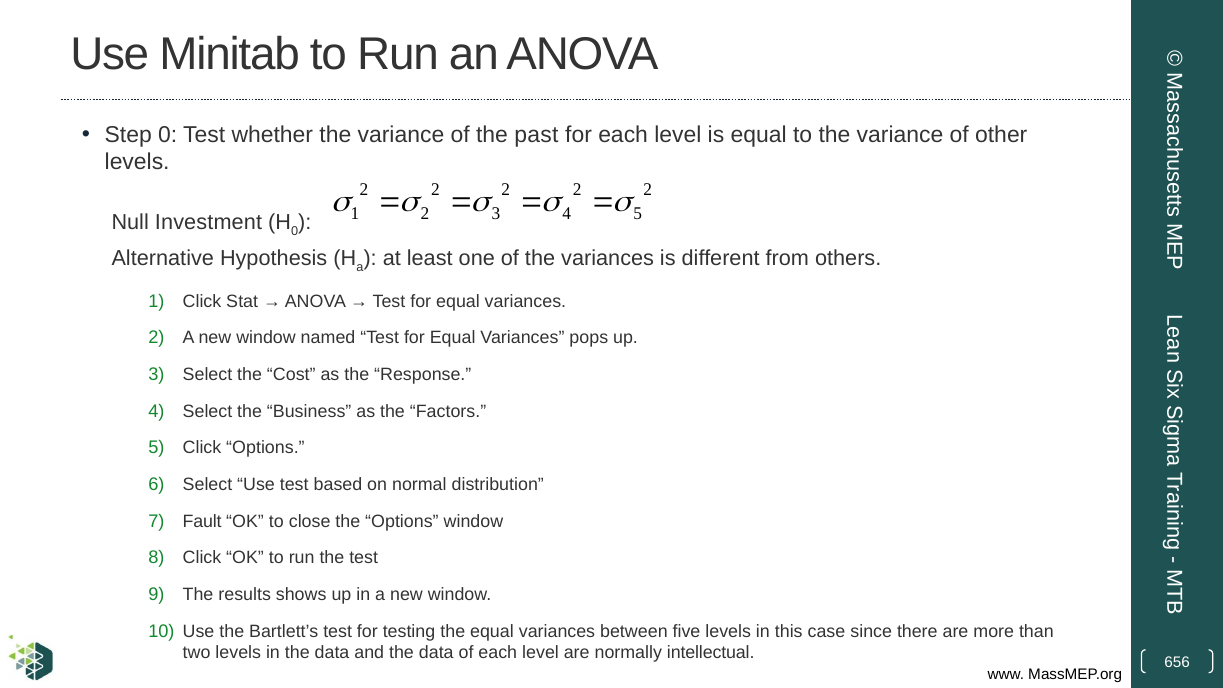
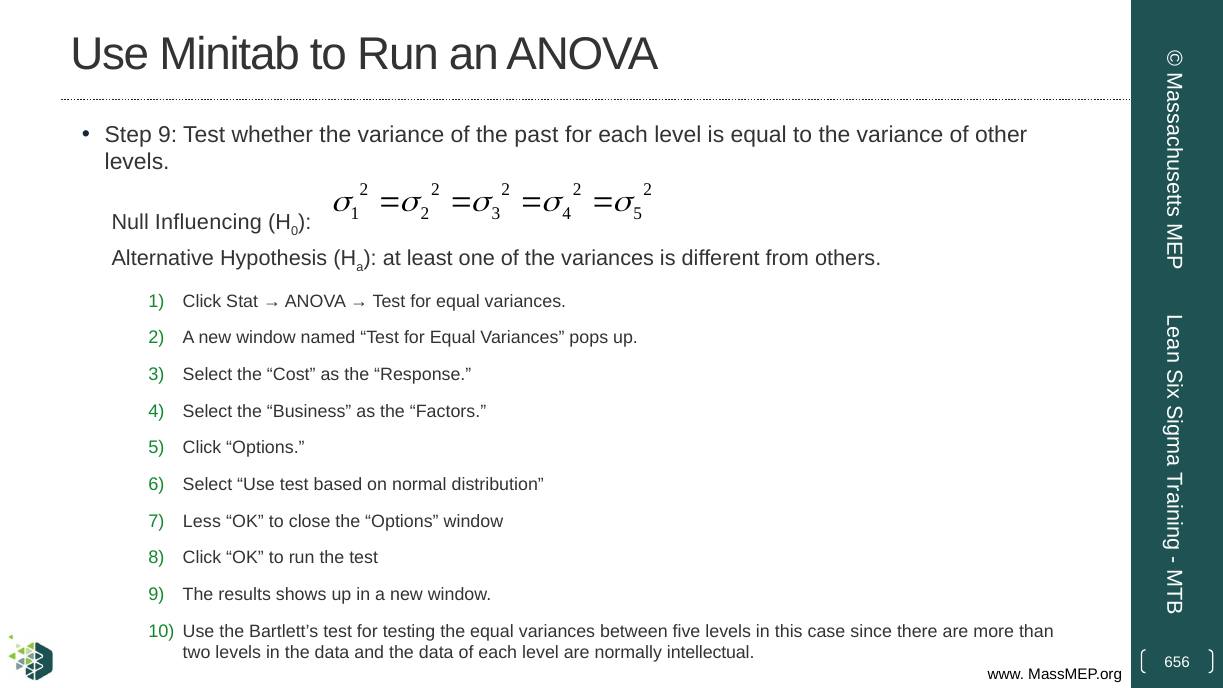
Step 0: 0 -> 9 (168, 135)
Investment: Investment -> Influencing (208, 222)
Fault: Fault -> Less (202, 521)
